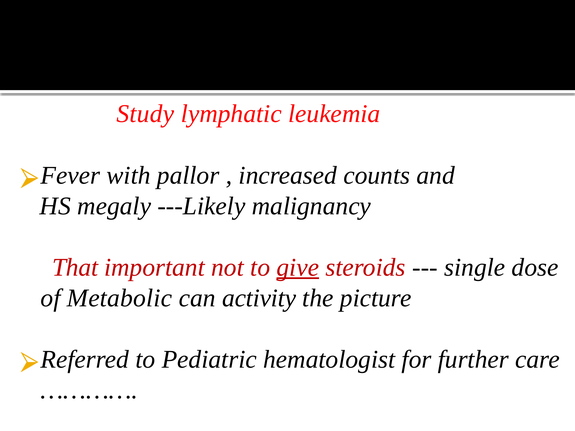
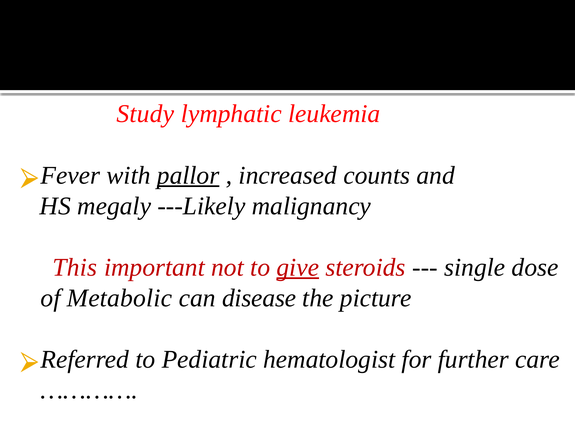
pallor underline: none -> present (188, 175)
That: That -> This (75, 267)
activity: activity -> disease (259, 298)
